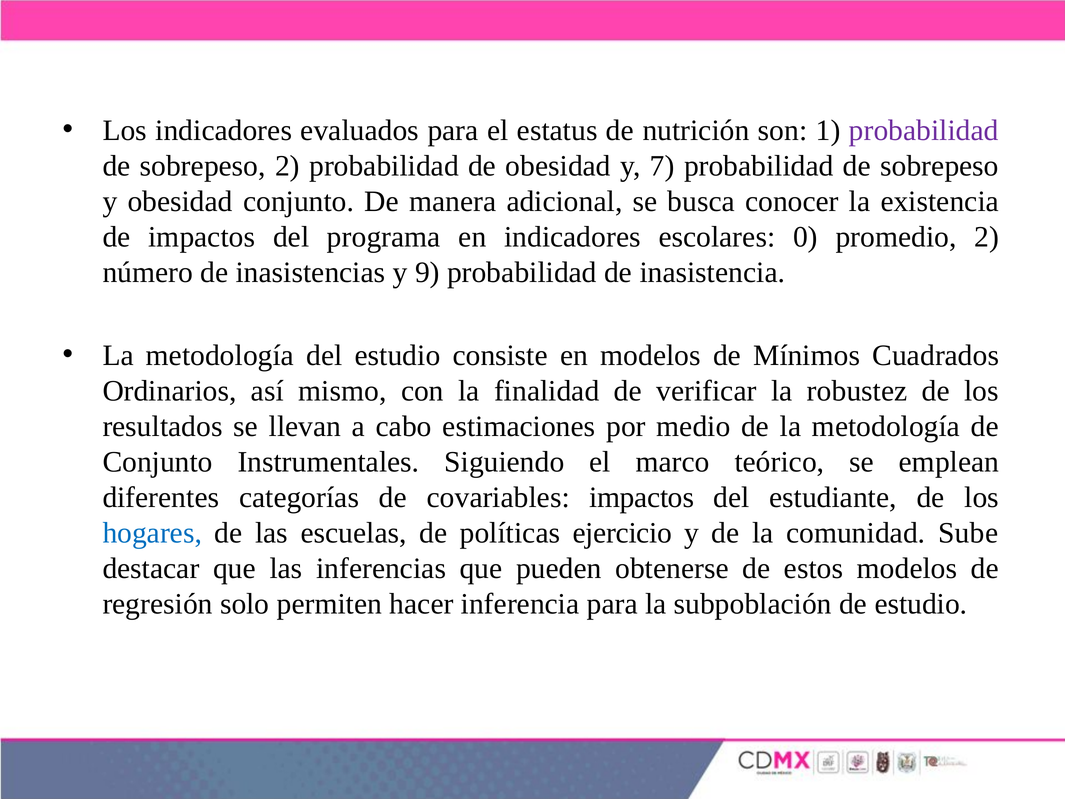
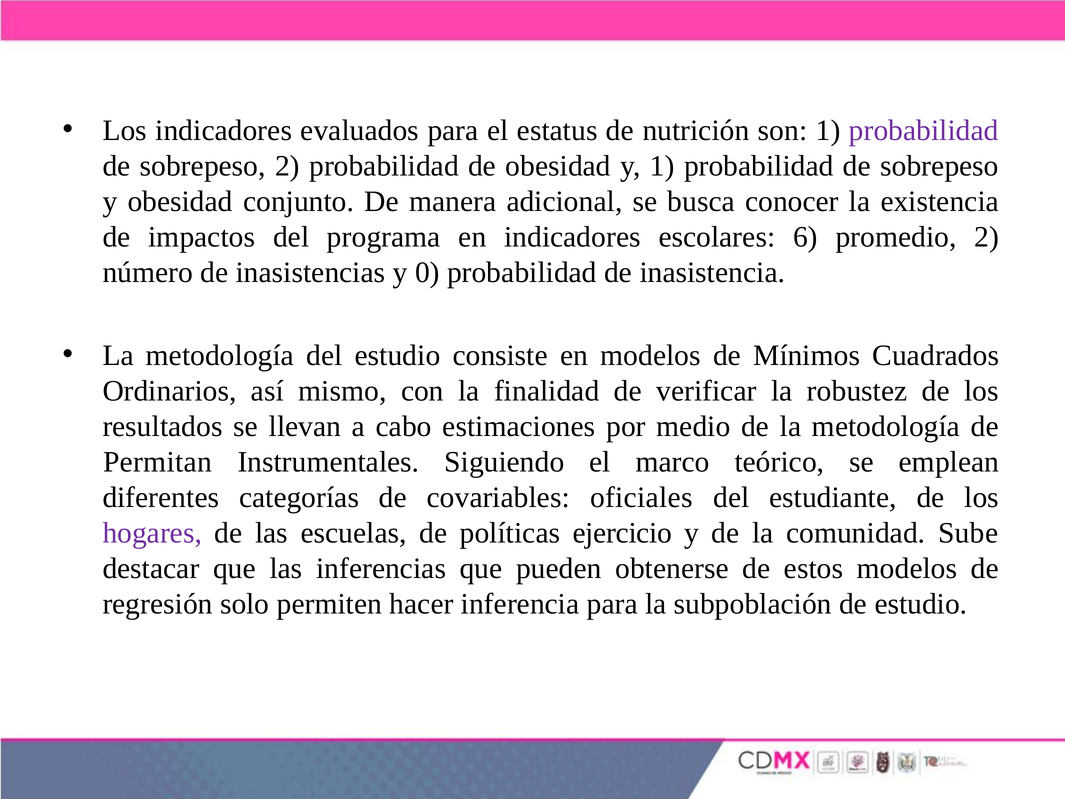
y 7: 7 -> 1 (662, 166)
0: 0 -> 6 (805, 237)
9: 9 -> 0 (427, 272)
Conjunto: Conjunto -> Permitan (157, 462)
covariables impactos: impactos -> oficiales (641, 497)
hogares colour: blue -> purple (152, 533)
